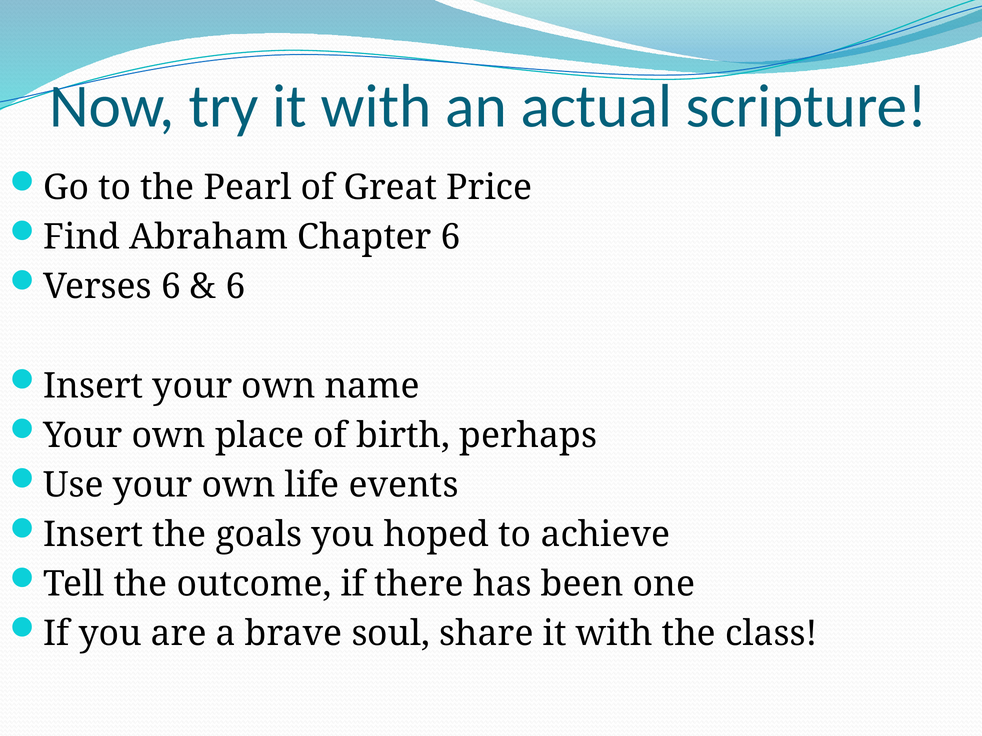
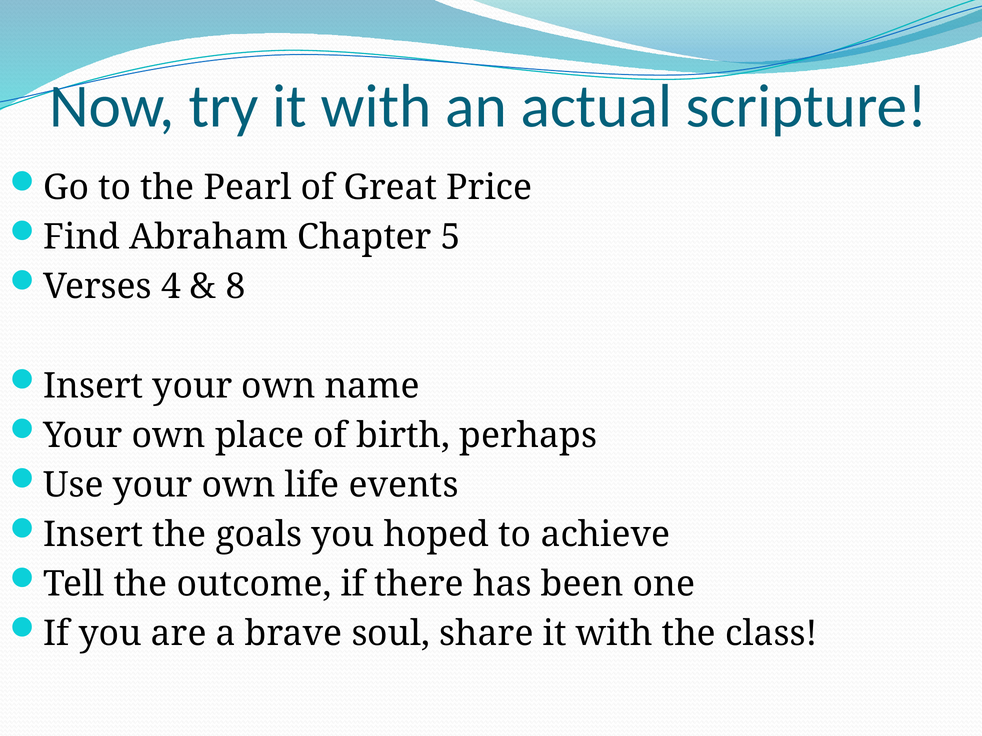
Chapter 6: 6 -> 5 (451, 237)
Verses 6: 6 -> 4 (171, 287)
6: 6 -> 8 (235, 287)
